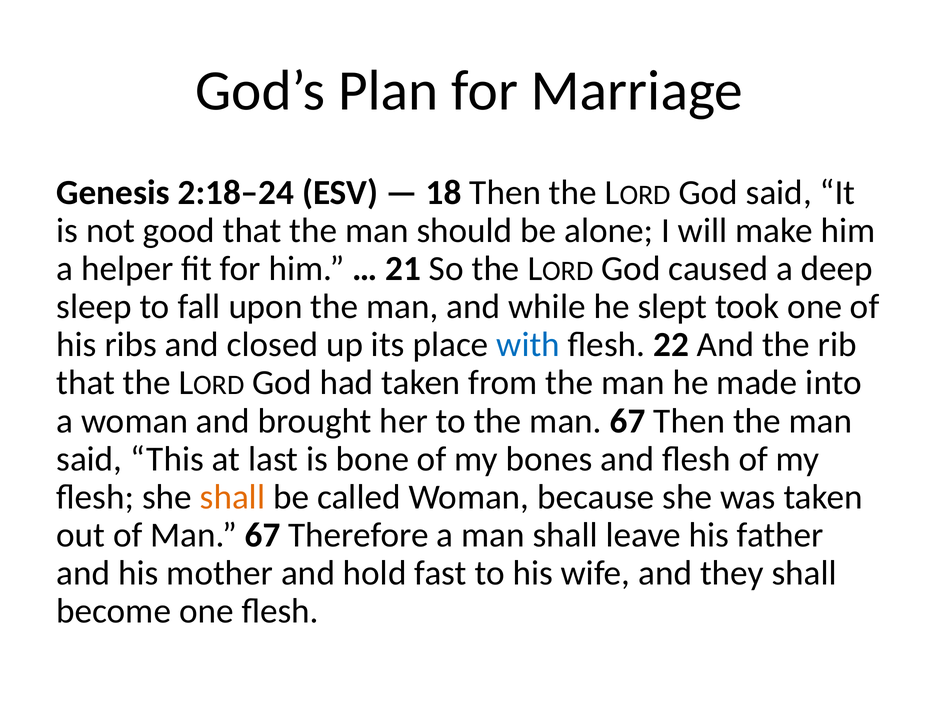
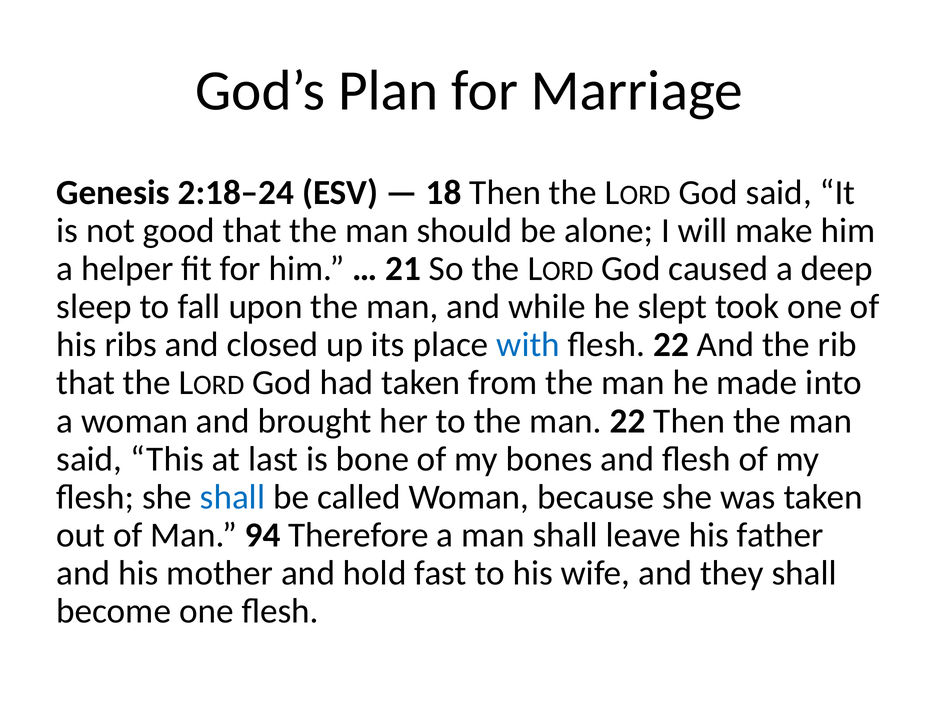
the man 67: 67 -> 22 (628, 421)
shall colour: orange -> blue (232, 497)
of Man 67: 67 -> 94 (263, 535)
